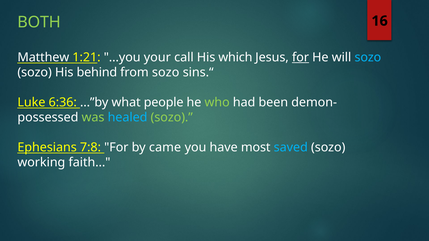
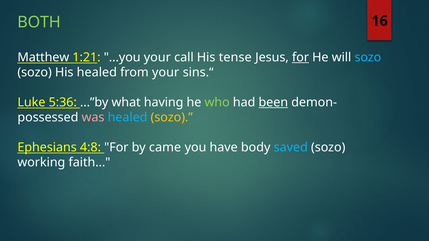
which: which -> tense (235, 57)
His behind: behind -> healed (97, 72)
from sozo: sozo -> your (166, 72)
6:36: 6:36 -> 5:36 (63, 102)
people: people -> having (164, 102)
been underline: none -> present (273, 102)
was colour: light green -> pink (93, 117)
sozo colour: light green -> yellow (172, 117)
7:8: 7:8 -> 4:8 (90, 147)
most: most -> body (256, 147)
